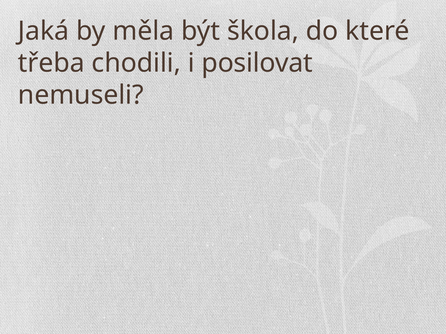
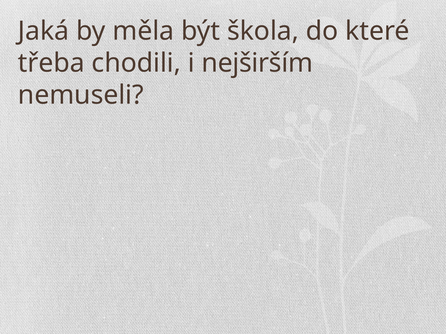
posilovat: posilovat -> nejširším (257, 63)
